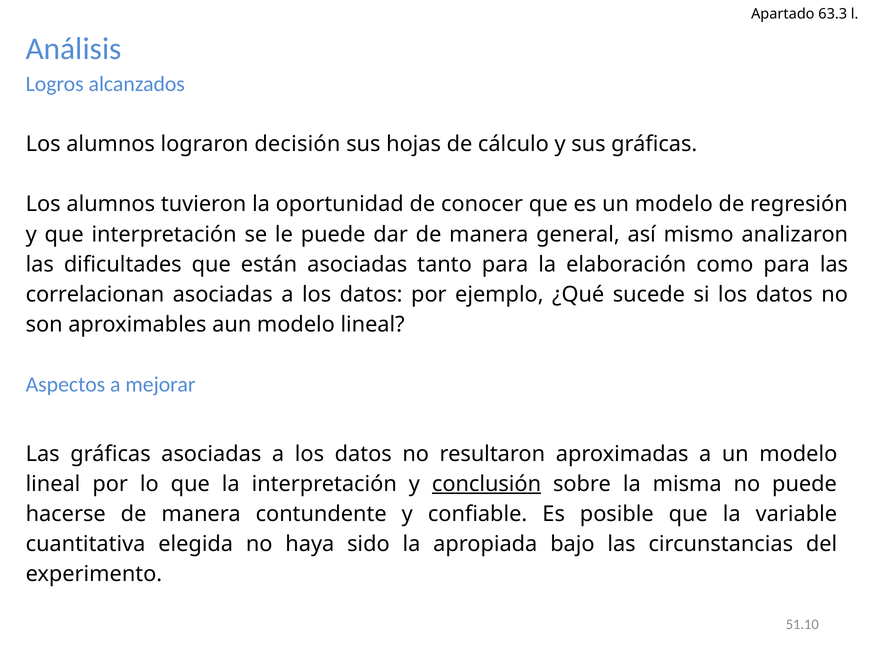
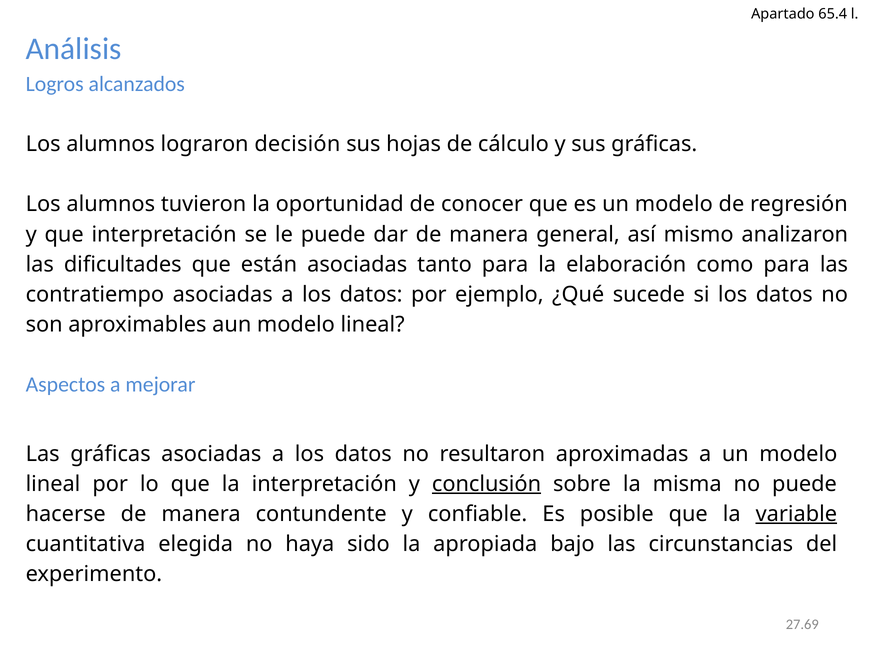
63.3: 63.3 -> 65.4 (833, 14)
correlacionan: correlacionan -> contratiempo (95, 294)
variable underline: none -> present (796, 513)
51.10: 51.10 -> 27.69 (802, 624)
